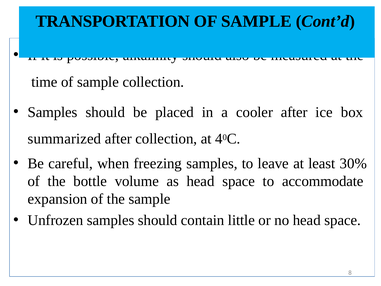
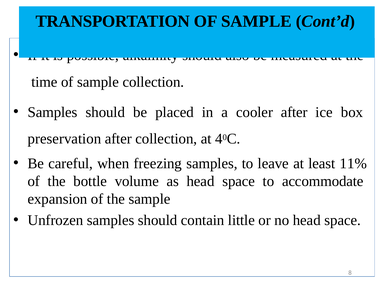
summarized: summarized -> preservation (64, 139)
30%: 30% -> 11% (353, 163)
